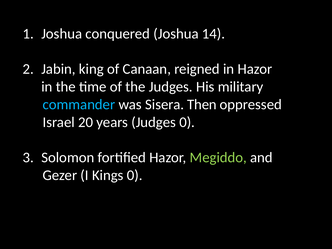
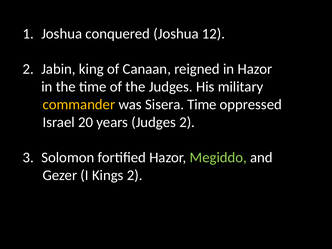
14: 14 -> 12 (214, 34)
commander colour: light blue -> yellow (79, 104)
Sisera Then: Then -> Time (202, 104)
Judges 0: 0 -> 2 (187, 122)
Kings 0: 0 -> 2 (135, 175)
